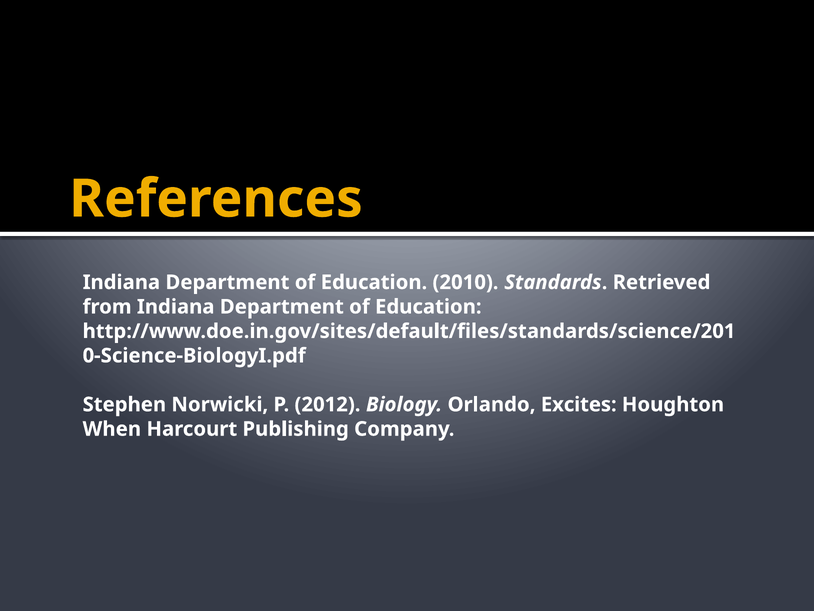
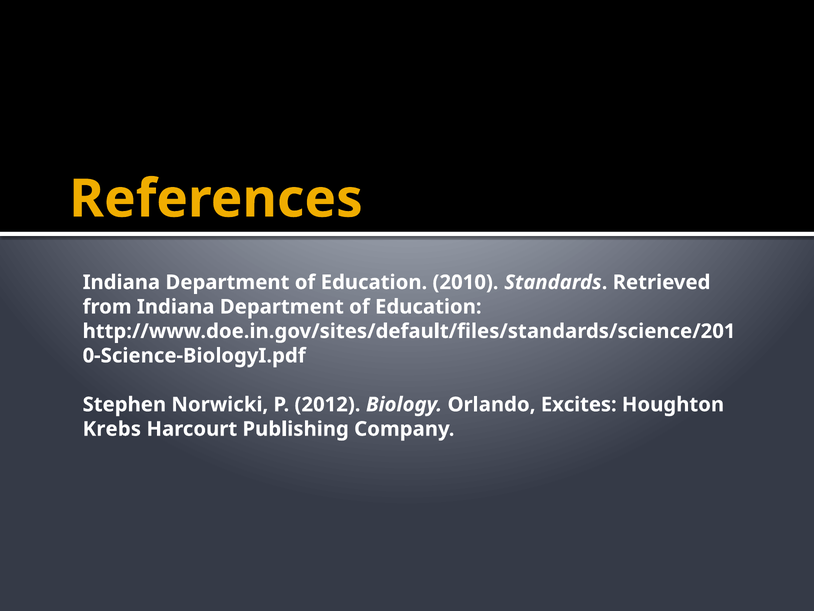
When: When -> Krebs (112, 429)
